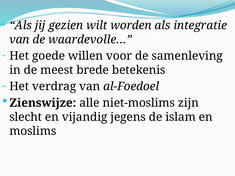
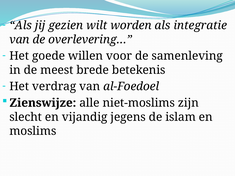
waardevolle…: waardevolle… -> overlevering… (90, 40)
